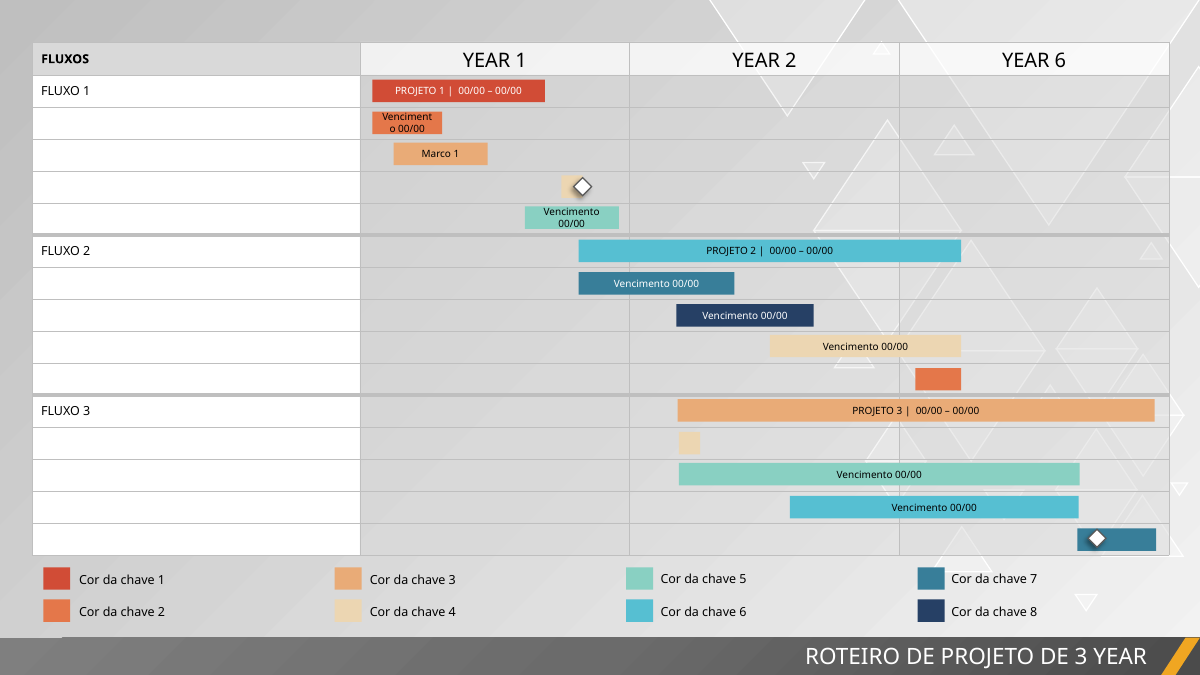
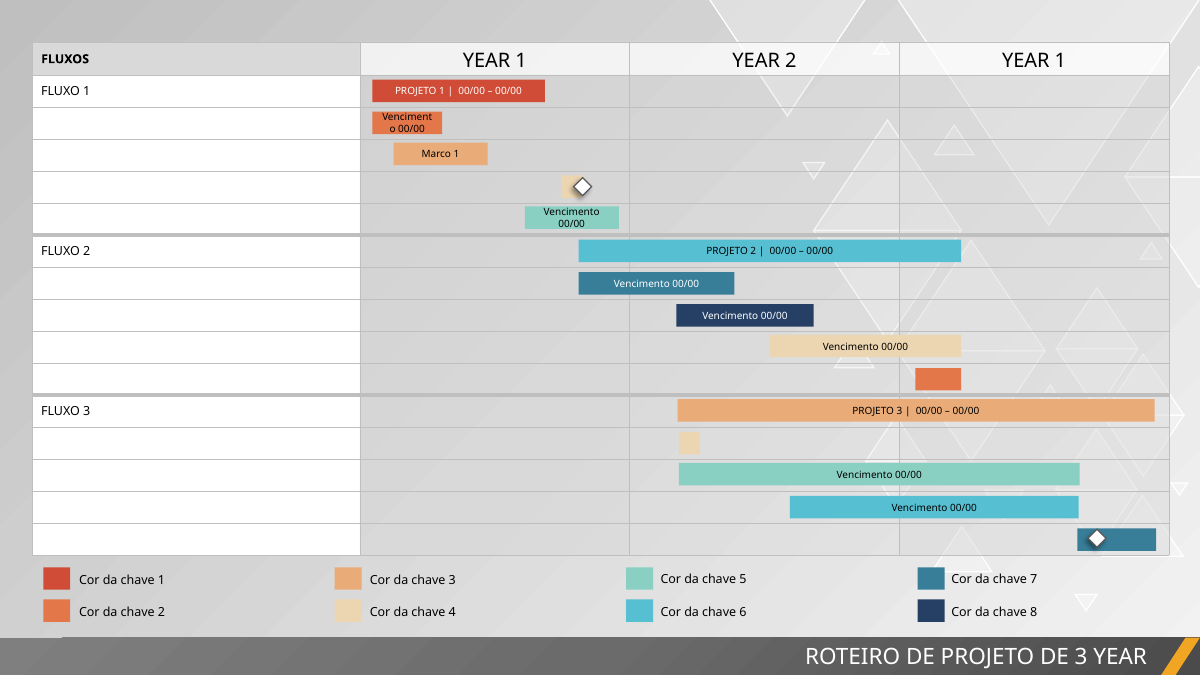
2 YEAR 6: 6 -> 1 (1060, 61)
